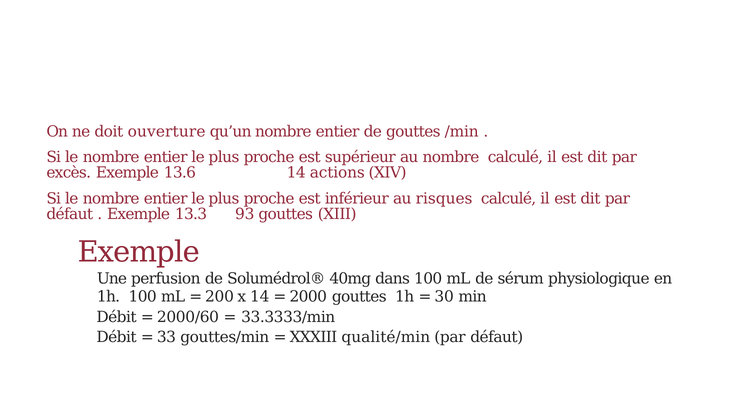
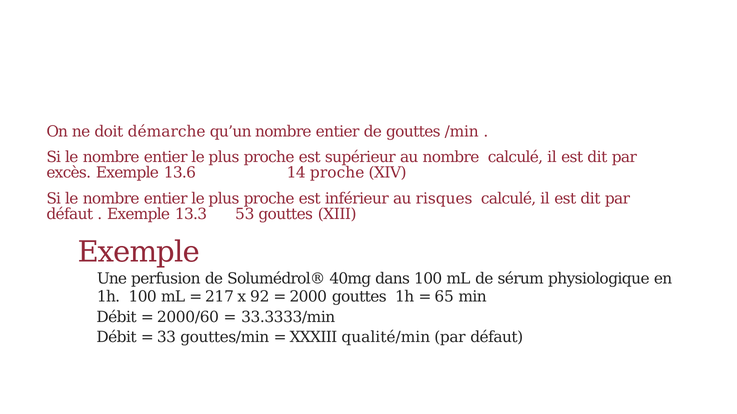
ouverture: ouverture -> démarche (167, 132)
14 actions: actions -> proche (337, 173)
93: 93 -> 53 (245, 214)
200: 200 -> 217 (220, 297)
x 14: 14 -> 92 (260, 297)
30: 30 -> 65 (444, 297)
